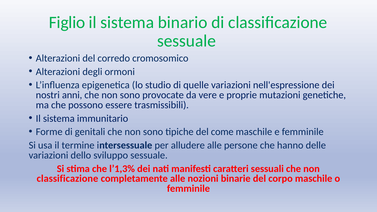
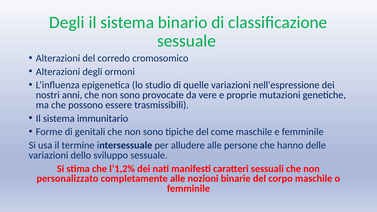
Figlio: Figlio -> Degli (67, 22)
l’1,3%: l’1,3% -> l’1,2% (122, 169)
classificazione: classificazione -> personalizzato (67, 179)
